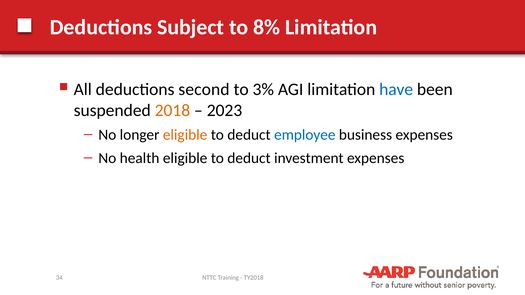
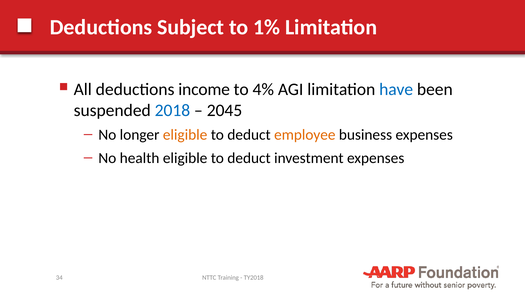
8%: 8% -> 1% (267, 27)
second: second -> income (204, 90)
3%: 3% -> 4% (263, 90)
2018 colour: orange -> blue (172, 111)
2023: 2023 -> 2045 (224, 111)
employee colour: blue -> orange (305, 135)
